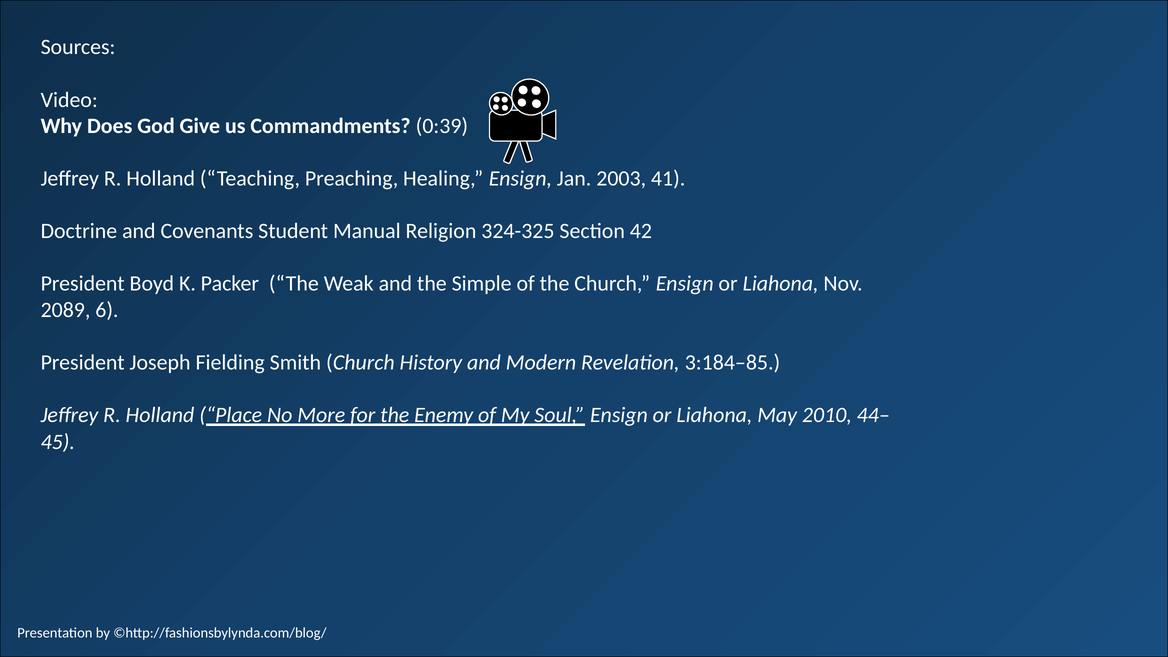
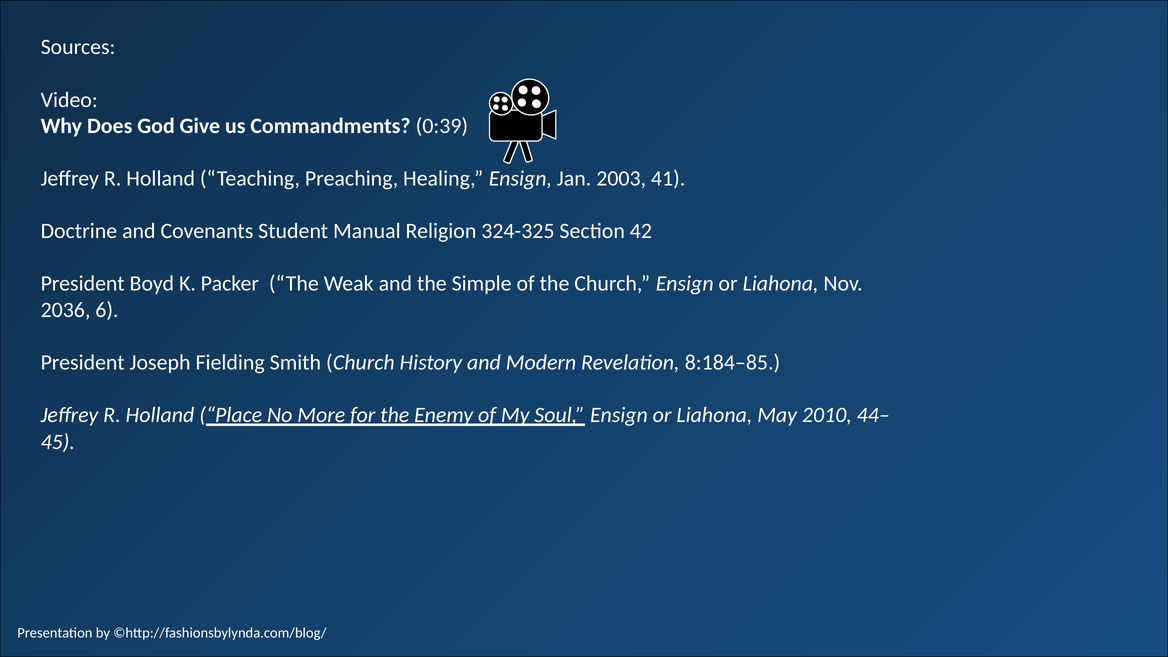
2089: 2089 -> 2036 (66, 310)
3:184–85: 3:184–85 -> 8:184–85 (732, 363)
